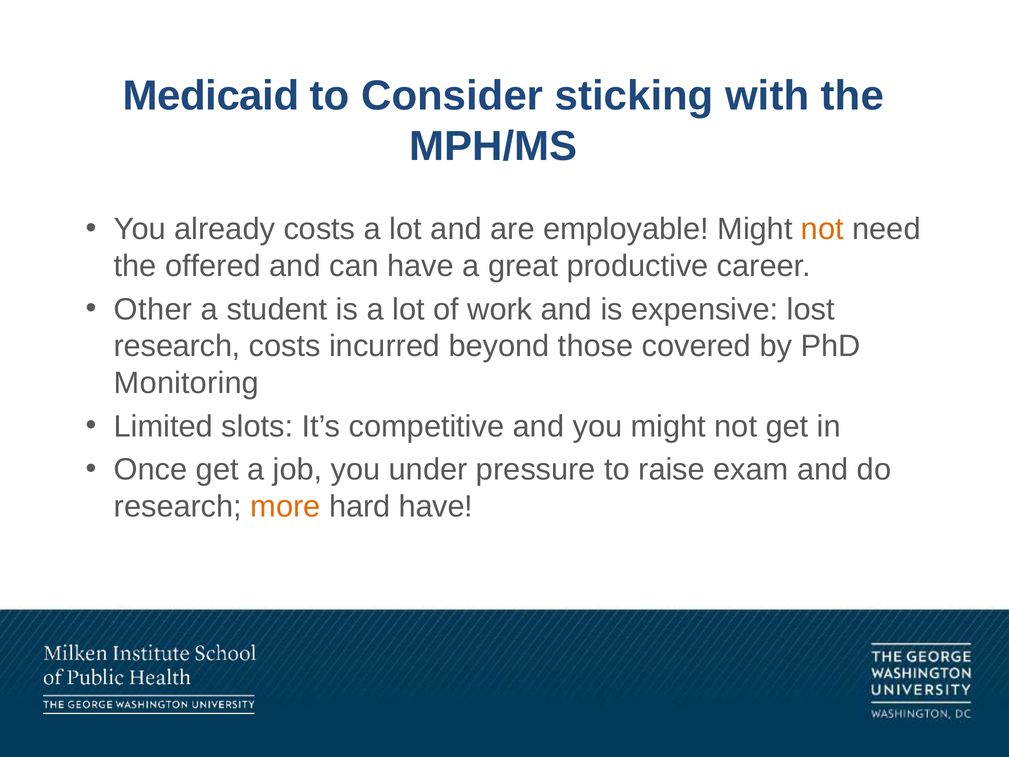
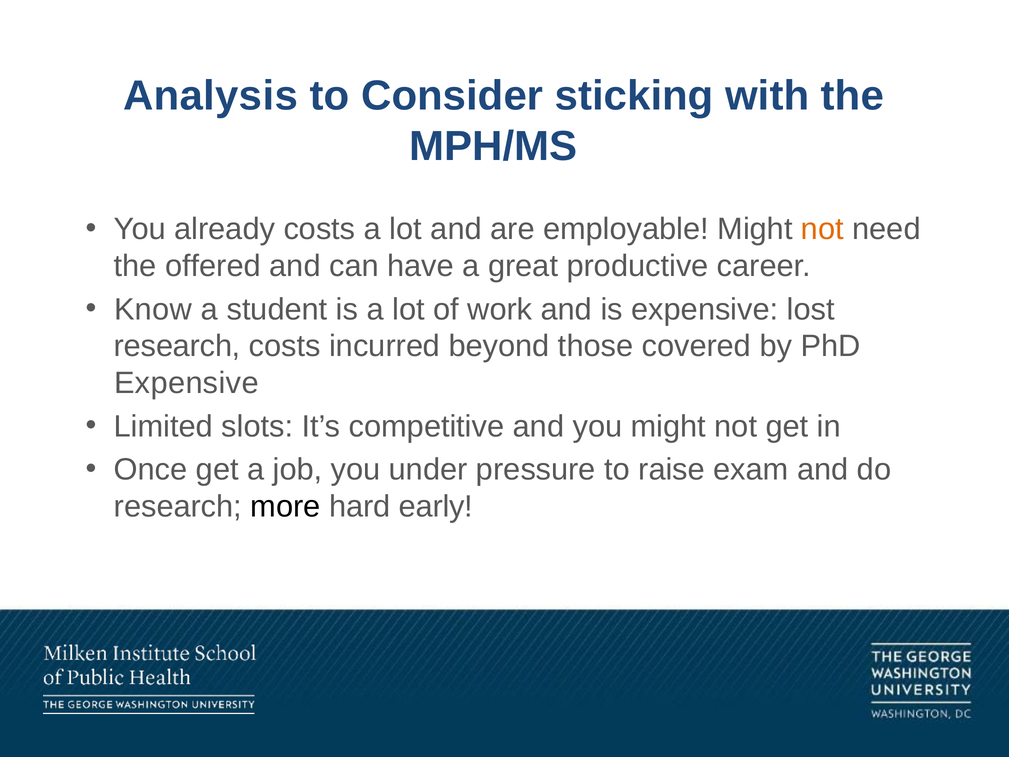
Medicaid: Medicaid -> Analysis (211, 96)
Other: Other -> Know (153, 309)
Monitoring: Monitoring -> Expensive (186, 383)
more colour: orange -> black (285, 506)
hard have: have -> early (436, 506)
